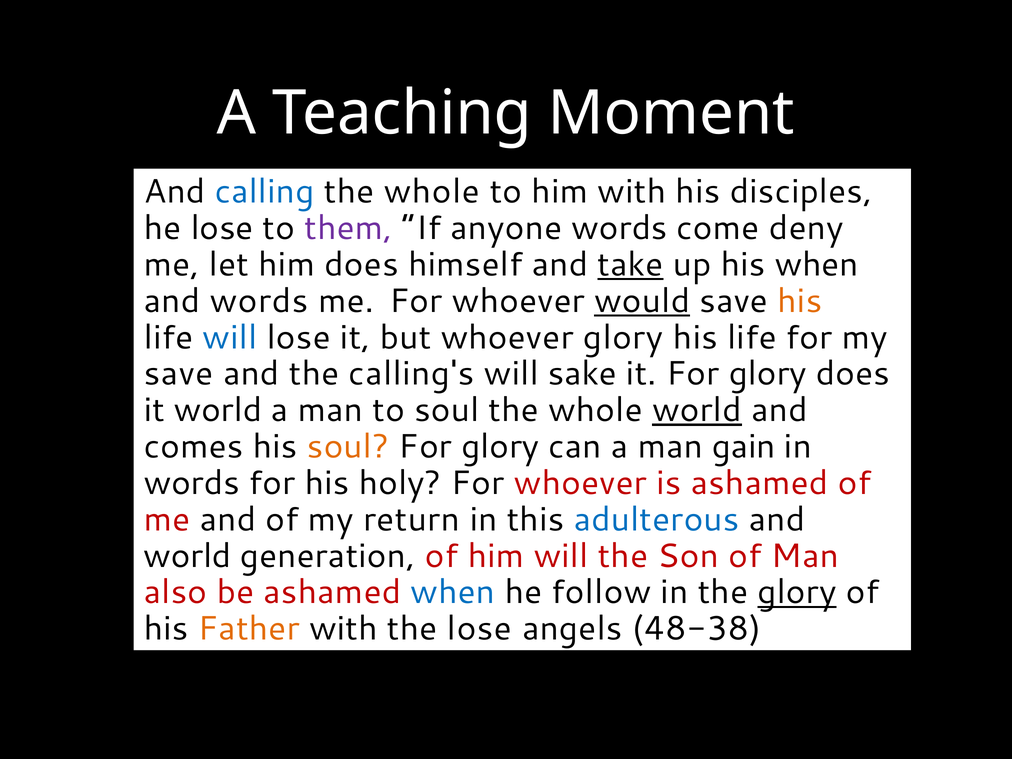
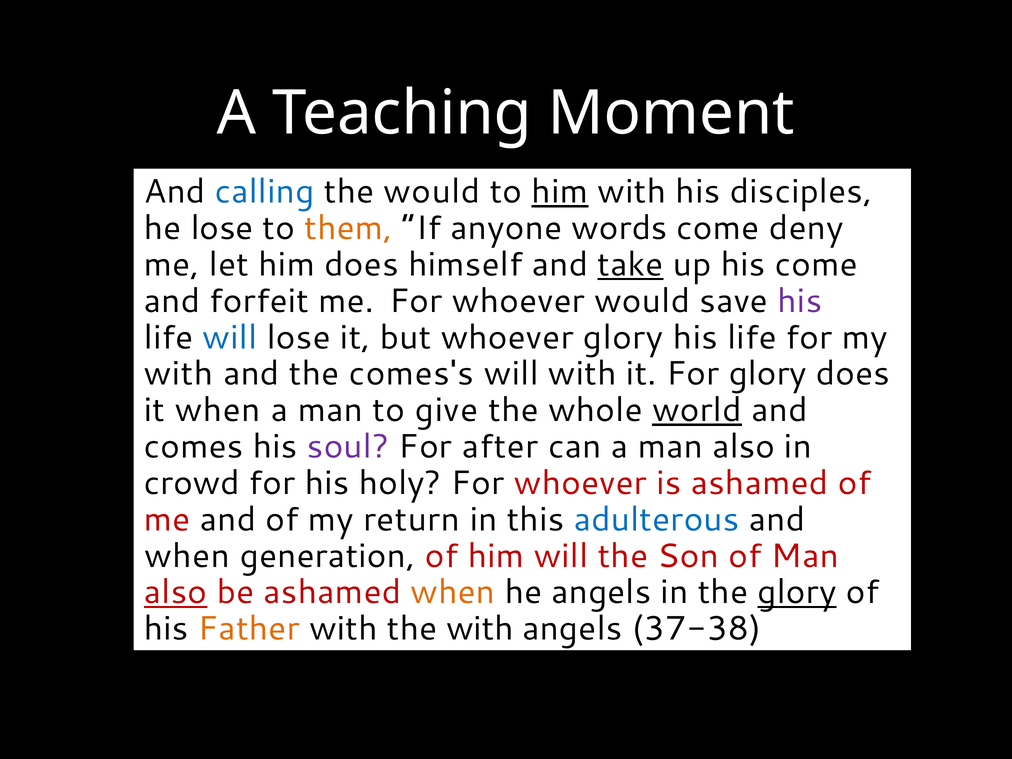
whole: whole -> would (432, 192)
him underline: none -> present (560, 192)
them colour: purple -> orange (348, 228)
his when: when -> come (816, 265)
and words: words -> forfeit (259, 301)
would underline: present -> none (642, 301)
his colour: orange -> purple (800, 301)
save: save -> with (179, 374)
calling's: calling's -> comes's (411, 374)
will sake: sake -> with (582, 374)
it world: world -> when (218, 410)
to soul: soul -> give (447, 410)
soul colour: orange -> purple (348, 447)
glory: glory -> after (500, 447)
a man gain: gain -> also (744, 447)
words: words -> crowd (192, 483)
world: world -> when (187, 556)
also underline: none -> present (176, 592)
when colour: blue -> orange (453, 592)
he follow: follow -> angels (601, 592)
the lose: lose -> with (480, 629)
48-38: 48-38 -> 37-38 (697, 629)
